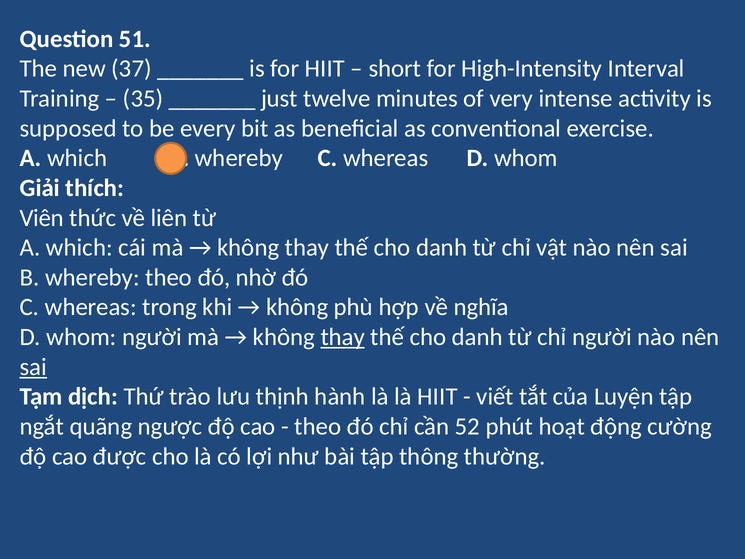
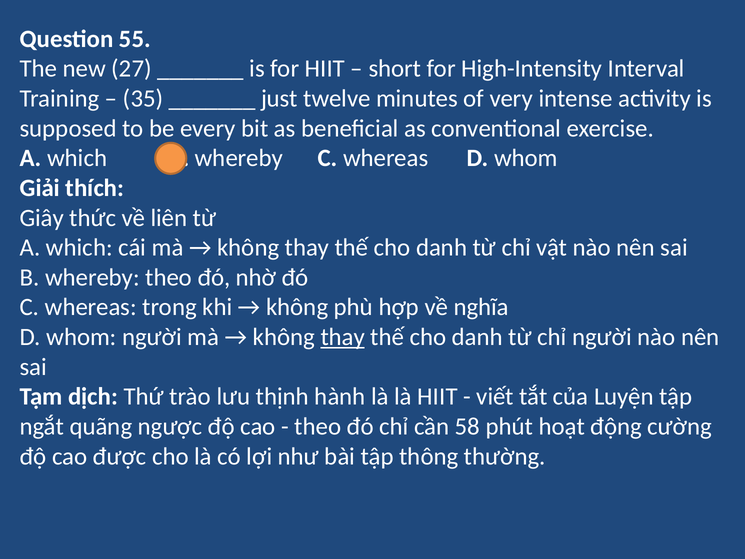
51: 51 -> 55 (135, 39)
37: 37 -> 27 (132, 69)
Viên: Viên -> Giây (42, 218)
sai underline: present -> none (33, 367)
52: 52 -> 58 (467, 426)
